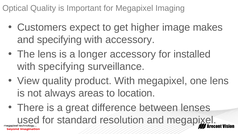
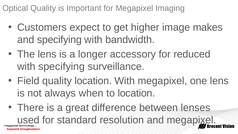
with accessory: accessory -> bandwidth (130, 40)
installed: installed -> reduced (192, 54)
View: View -> Field (28, 81)
quality product: product -> location (93, 81)
areas: areas -> when (91, 93)
